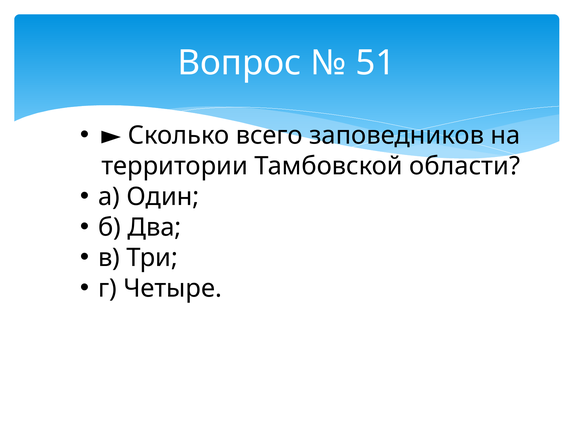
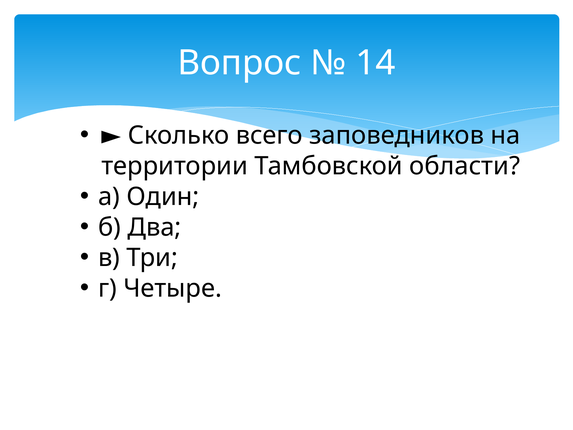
51: 51 -> 14 (375, 63)
